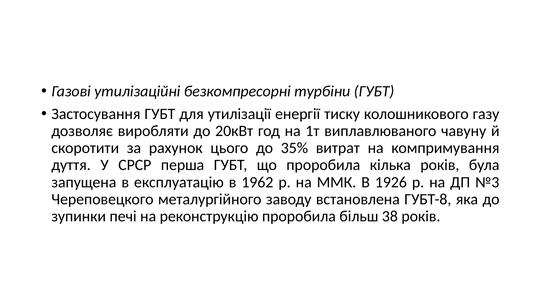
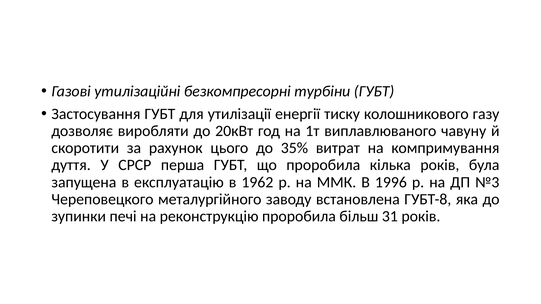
1926: 1926 -> 1996 (391, 182)
38: 38 -> 31 (390, 216)
